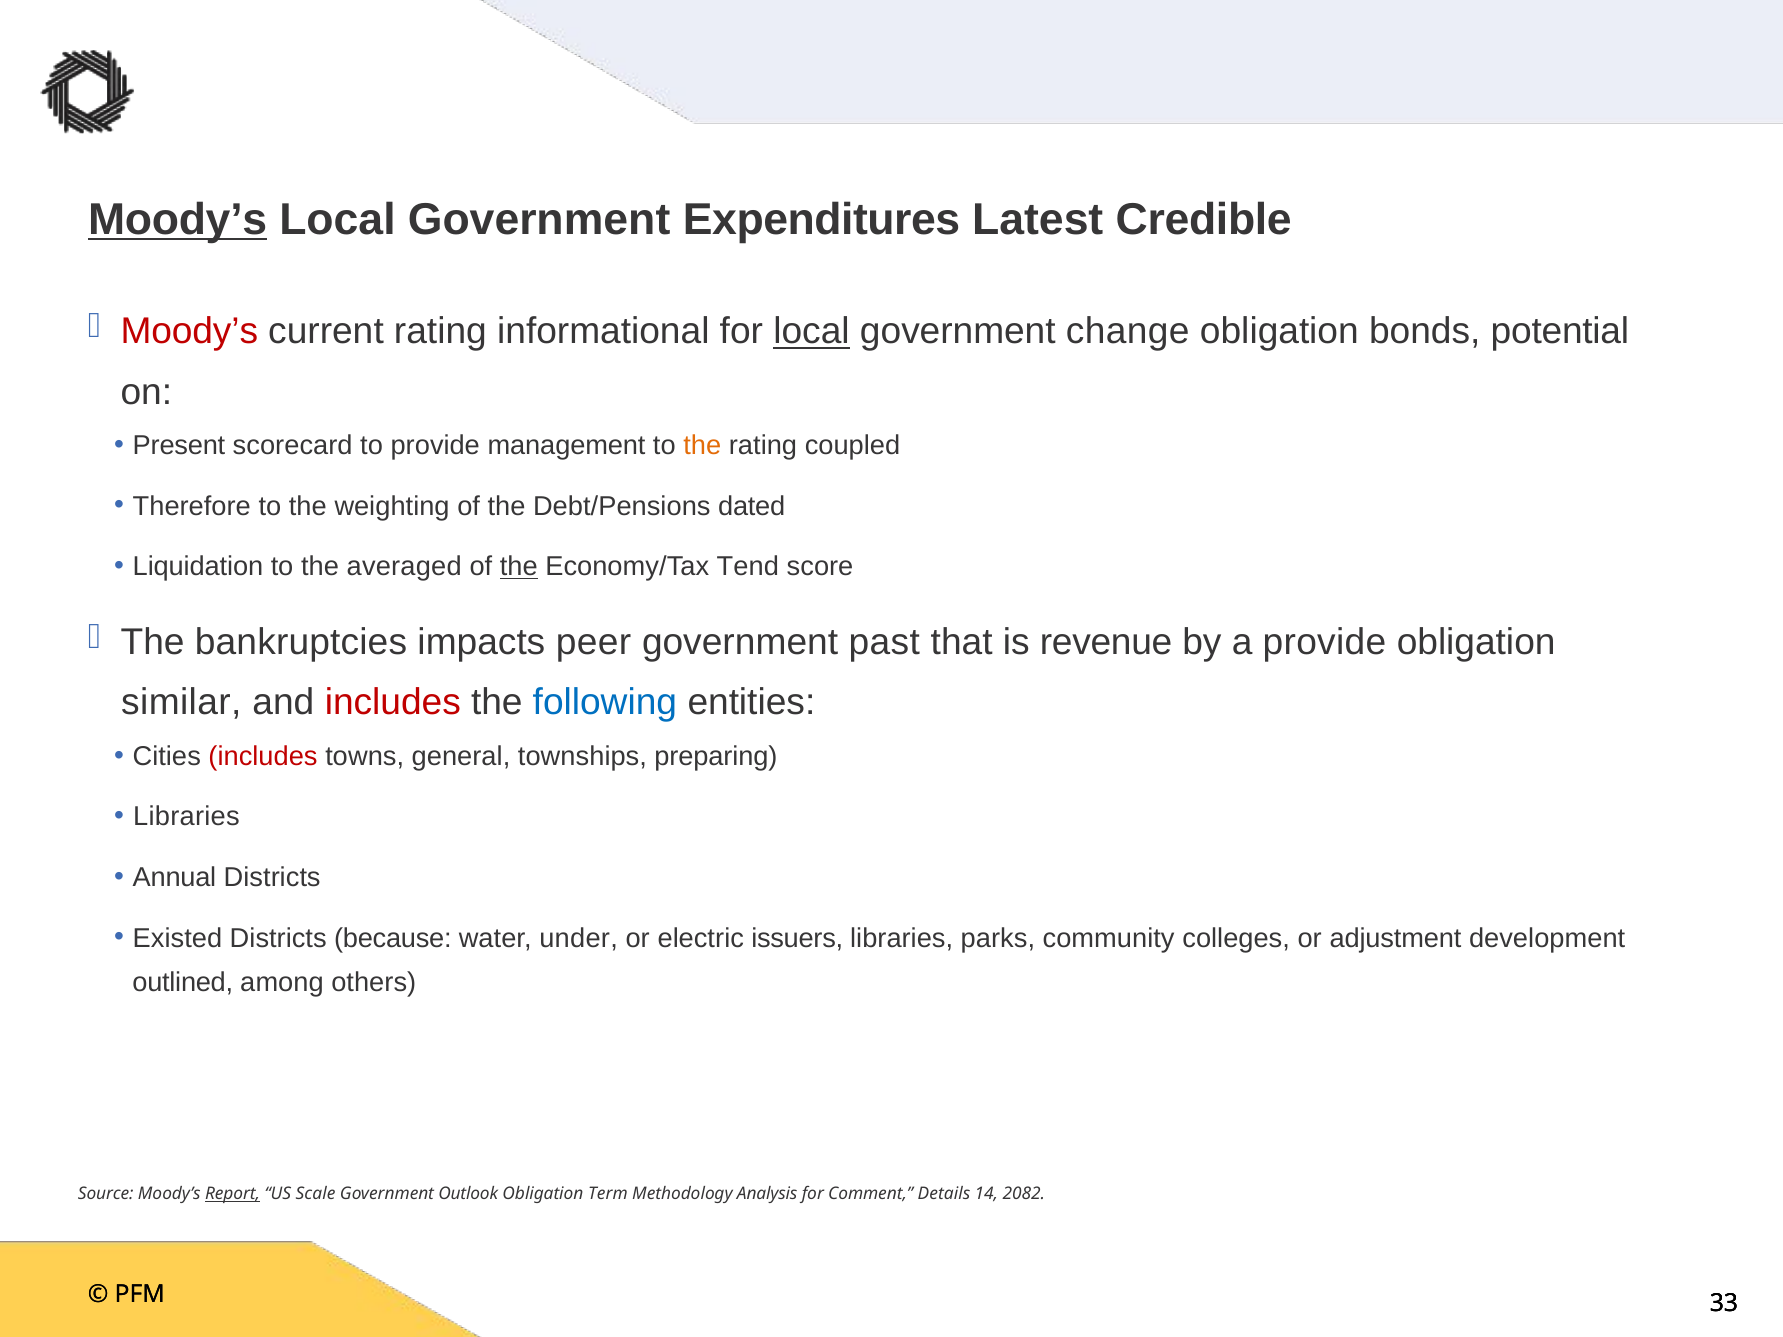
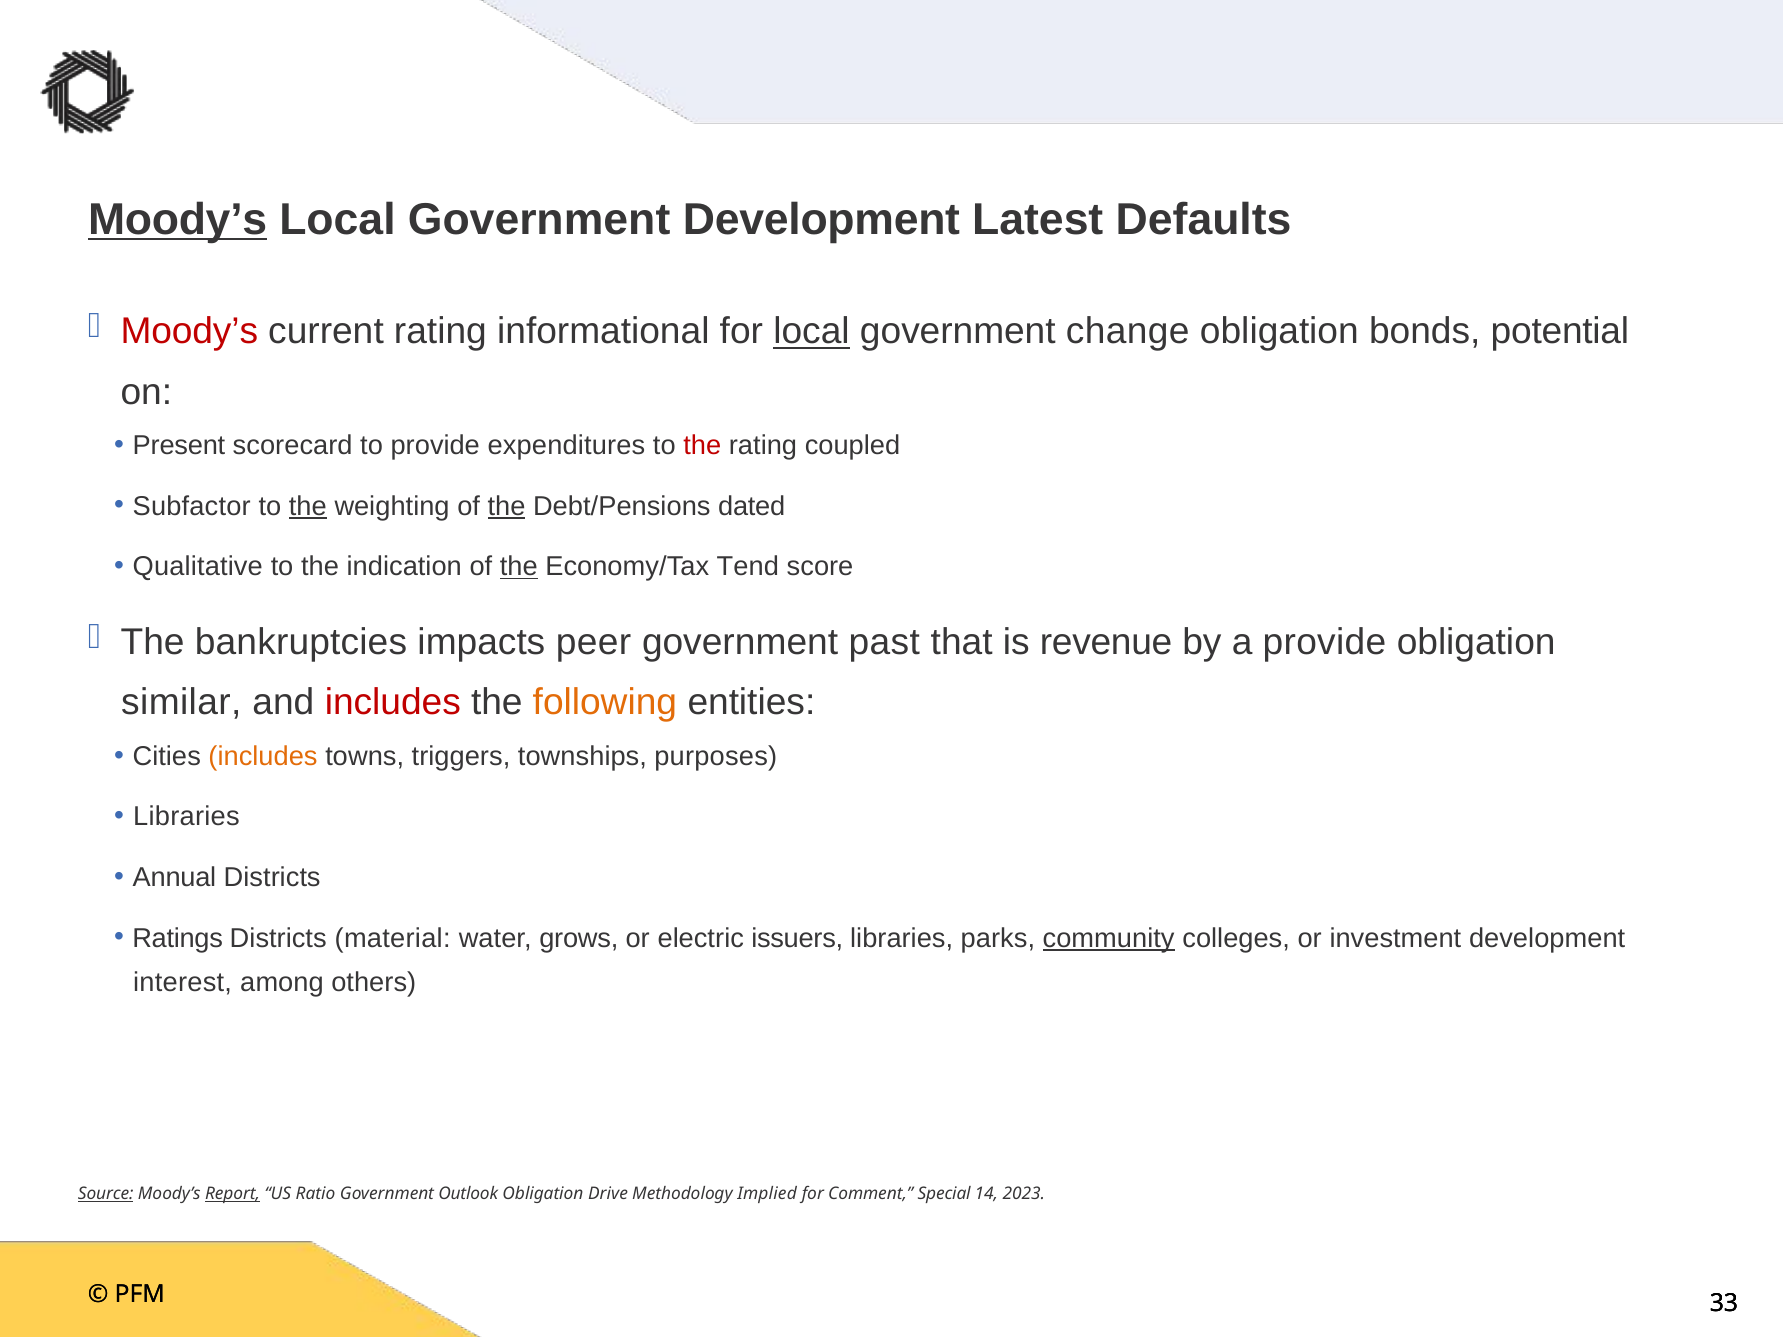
Government Expenditures: Expenditures -> Development (822, 220)
Credible: Credible -> Defaults (1204, 220)
management: management -> expenditures (566, 446)
the colour: orange -> red (702, 446)
Therefore: Therefore -> Subfactor (192, 506)
the underline: none -> present (308, 506)
the underline: none -> present (506, 506)
Liquidation: Liquidation -> Qualitative (198, 567)
averaged: averaged -> indication (404, 567)
following colour: blue -> orange (605, 703)
includes colour: red -> orange (263, 757)
general: general -> triggers (461, 757)
preparing: preparing -> purposes (716, 757)
Existed: Existed -> Ratings (178, 938)
because: because -> material (393, 938)
under: under -> grows (579, 938)
community underline: none -> present (1109, 938)
adjustment: adjustment -> investment (1395, 938)
outlined: outlined -> interest (183, 982)
Source underline: none -> present (106, 1194)
Scale: Scale -> Ratio (316, 1194)
Term: Term -> Drive (608, 1194)
Analysis: Analysis -> Implied (767, 1194)
Details: Details -> Special (944, 1194)
2082: 2082 -> 2023 (1024, 1194)
